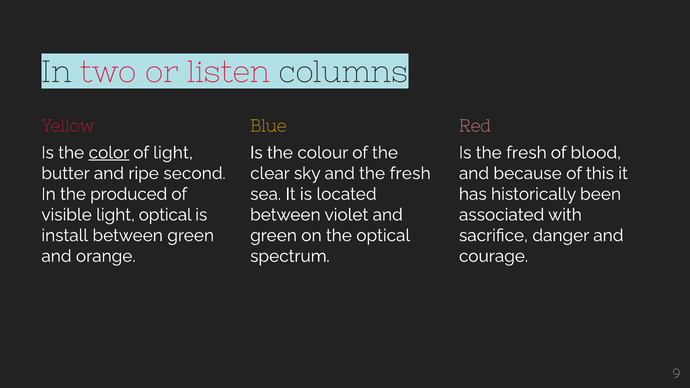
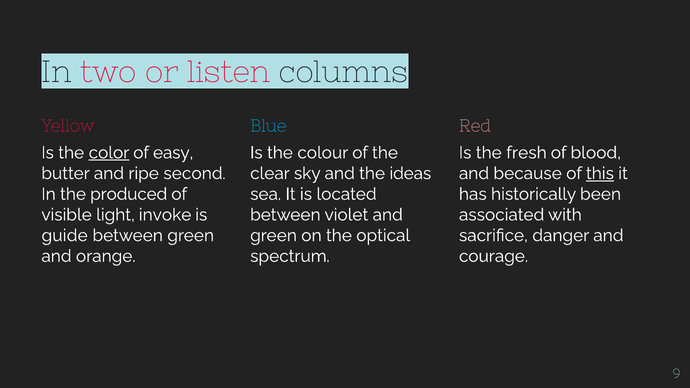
Blue colour: yellow -> light blue (268, 126)
of light: light -> easy (173, 153)
and the fresh: fresh -> ideas (410, 173)
this underline: none -> present (600, 173)
light optical: optical -> invoke (165, 215)
install: install -> guide (65, 236)
